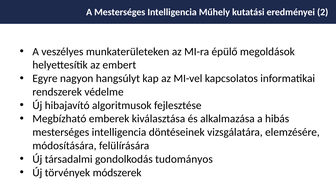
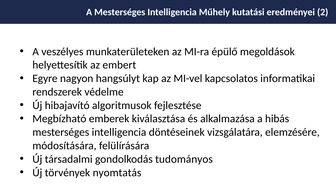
módszerek: módszerek -> nyomtatás (117, 173)
